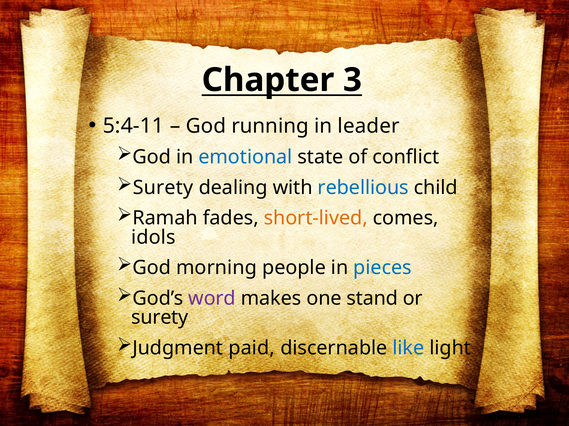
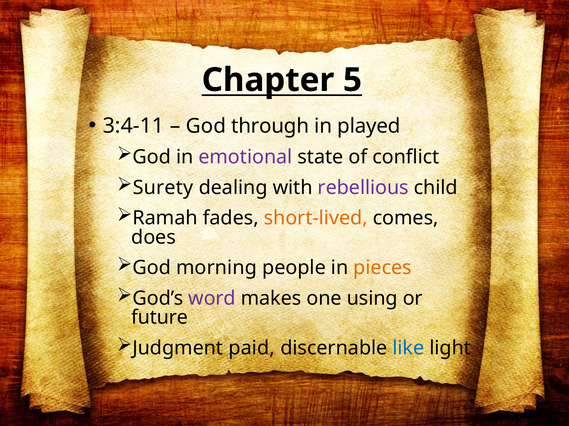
3: 3 -> 5 (352, 80)
5:4-11: 5:4-11 -> 3:4-11 (133, 126)
running: running -> through (270, 126)
leader: leader -> played (369, 126)
emotional colour: blue -> purple (245, 157)
rebellious colour: blue -> purple (363, 188)
idols: idols -> does (154, 238)
pieces colour: blue -> orange (383, 268)
stand: stand -> using (372, 299)
surety: surety -> future (160, 318)
